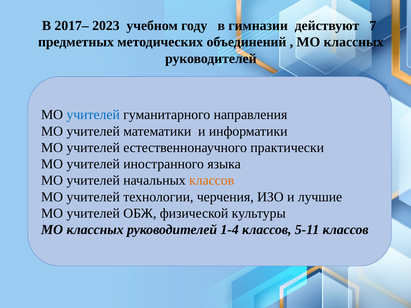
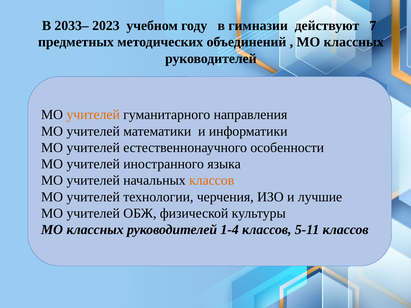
2017–: 2017– -> 2033– (72, 26)
учителей colour: blue -> orange (93, 115)
практически: практически -> особенности (287, 148)
